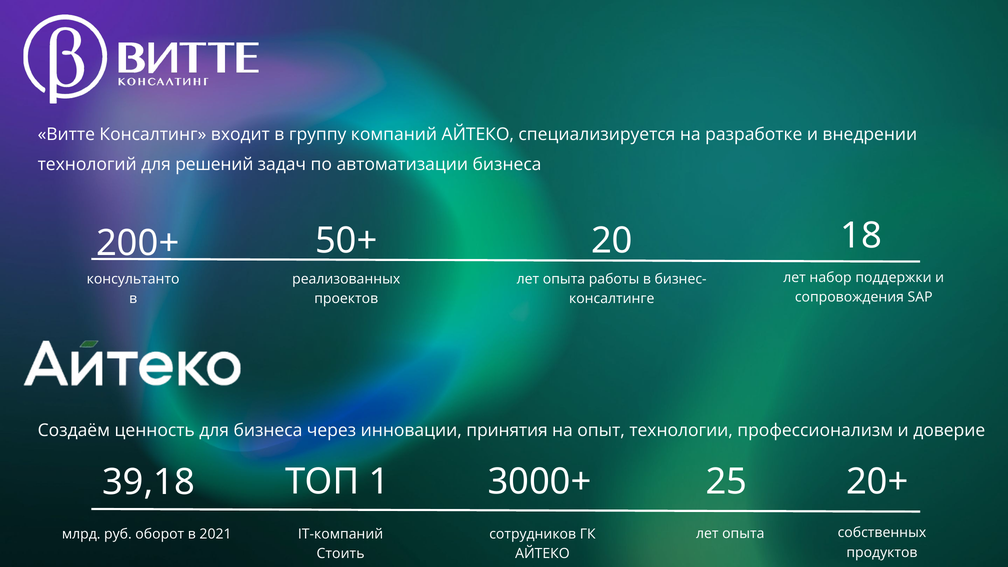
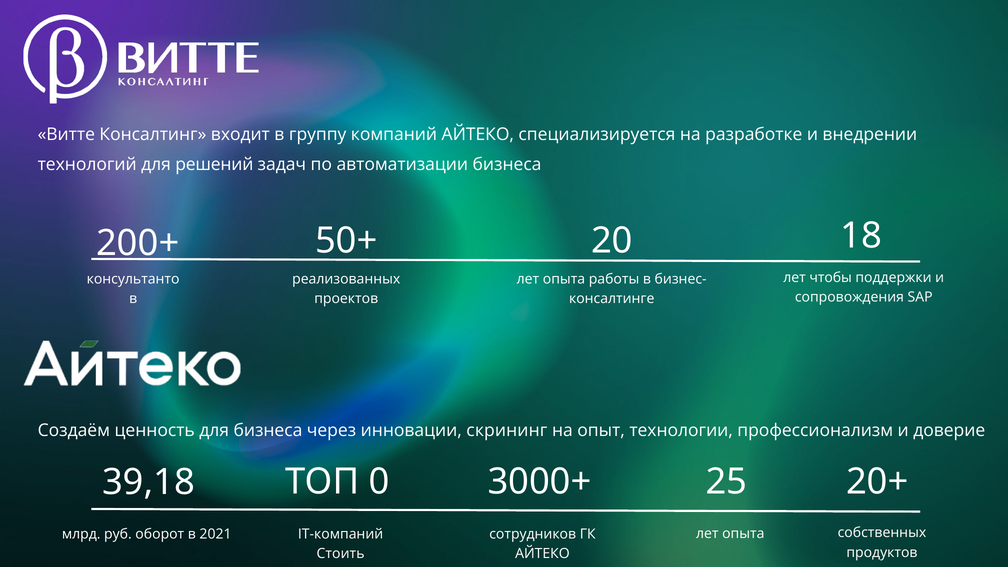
набор: набор -> чтобы (831, 278)
принятия: принятия -> скрининг (507, 431)
1: 1 -> 0 (379, 482)
